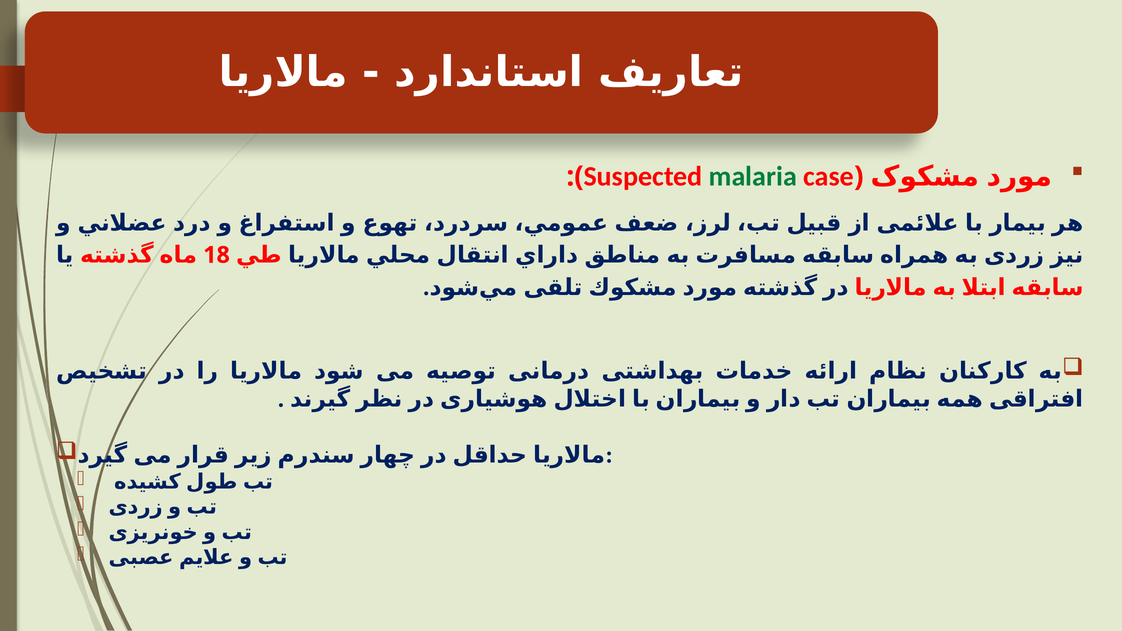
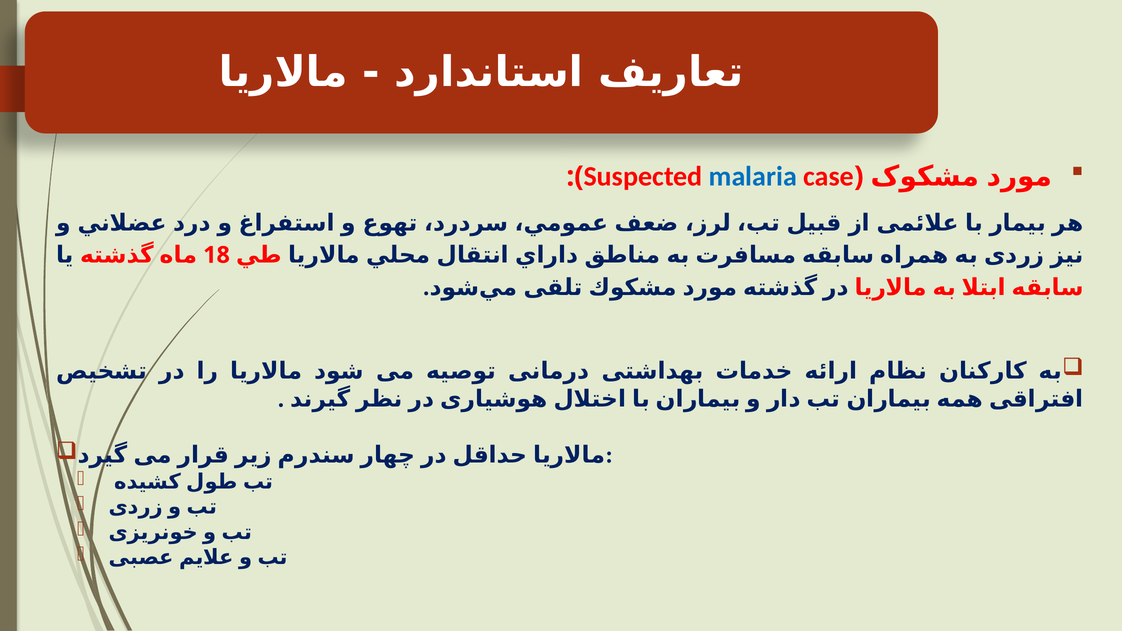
malaria colour: green -> blue (753, 176)
